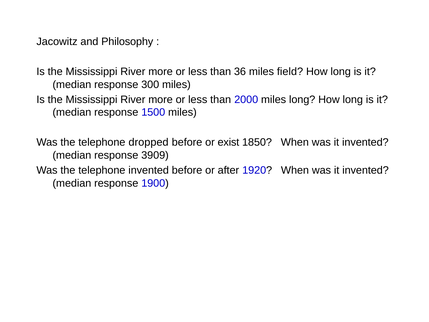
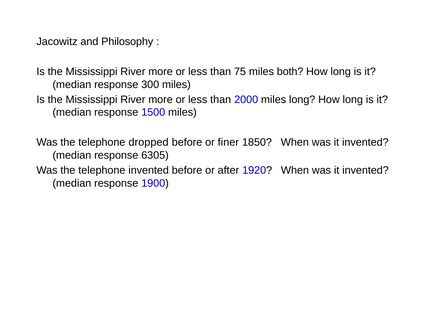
36: 36 -> 75 (240, 72)
field: field -> both (290, 72)
exist: exist -> finer (228, 142)
3909: 3909 -> 6305 (155, 155)
